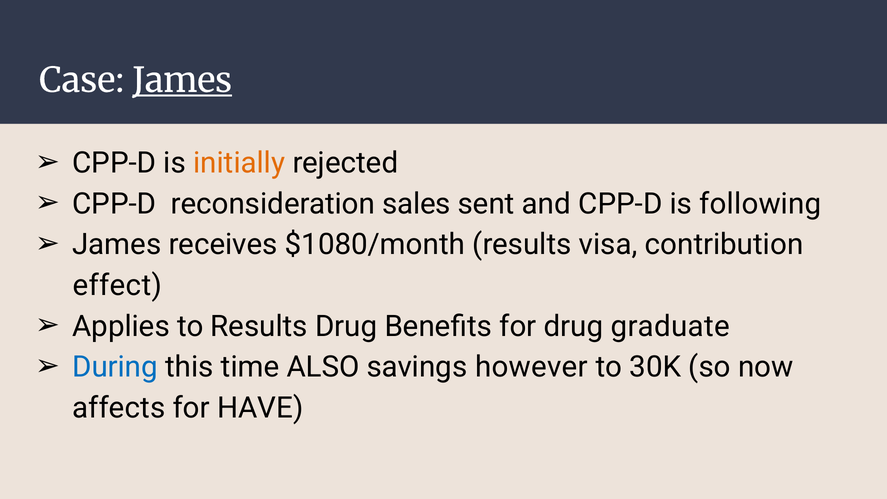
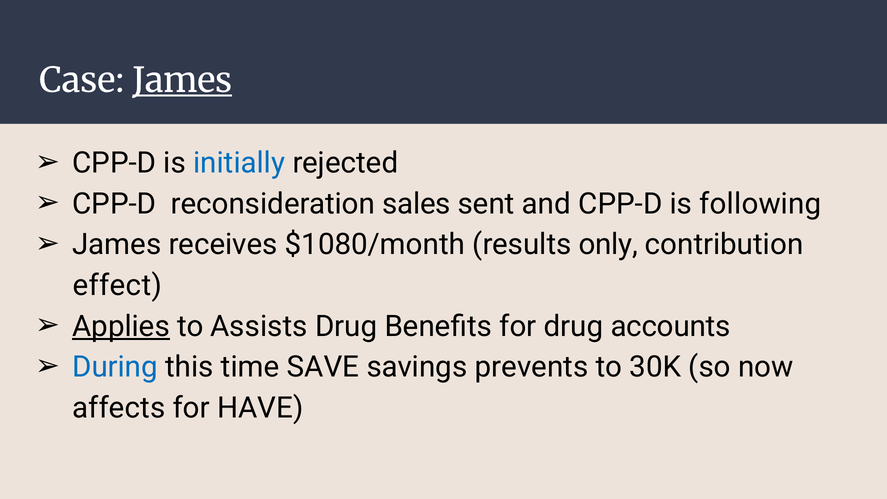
initially colour: orange -> blue (239, 163)
visa: visa -> only (608, 245)
Applies underline: none -> present (121, 326)
to Results: Results -> Assists (259, 326)
graduate: graduate -> accounts (671, 326)
ALSO: ALSO -> SAVE (323, 367)
however: however -> prevents (532, 367)
